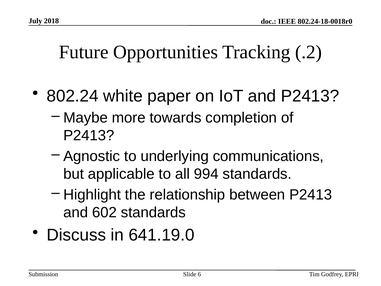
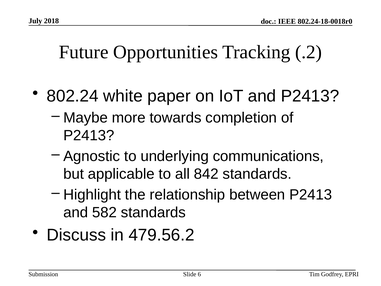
994: 994 -> 842 (206, 174)
602: 602 -> 582 (104, 212)
641.19.0: 641.19.0 -> 479.56.2 (162, 235)
